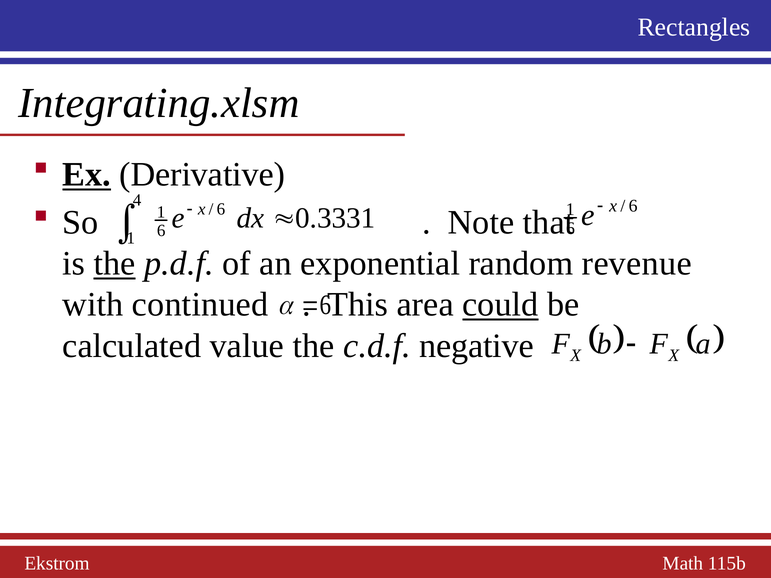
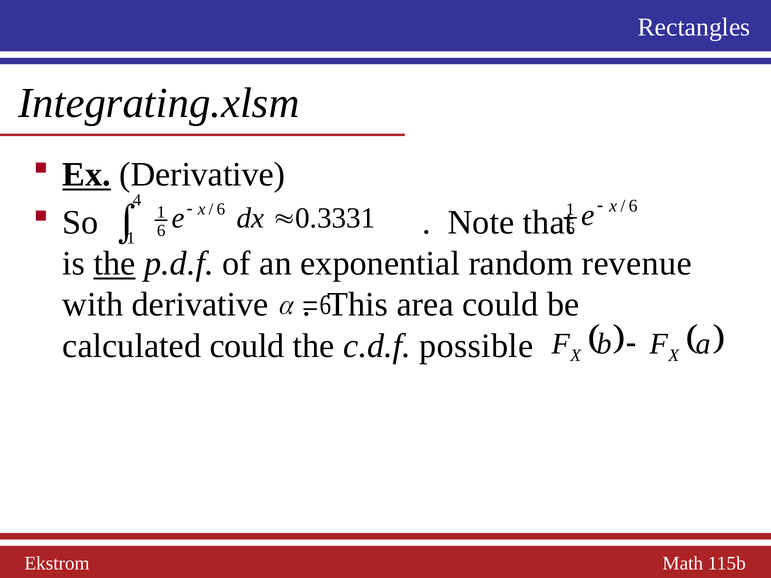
with continued: continued -> derivative (200, 305)
could underline: present -> none (500, 305)
calculated value: value -> could (247, 346)
negative: negative -> possible (476, 346)
